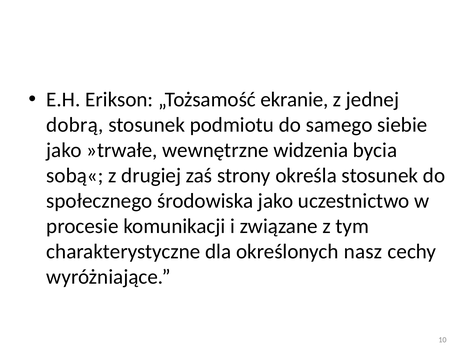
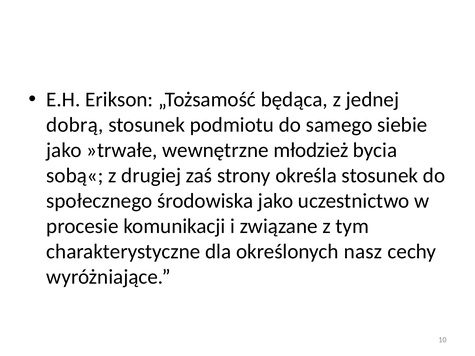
ekranie: ekranie -> będąca (294, 100)
widzenia: widzenia -> młodzież (311, 150)
